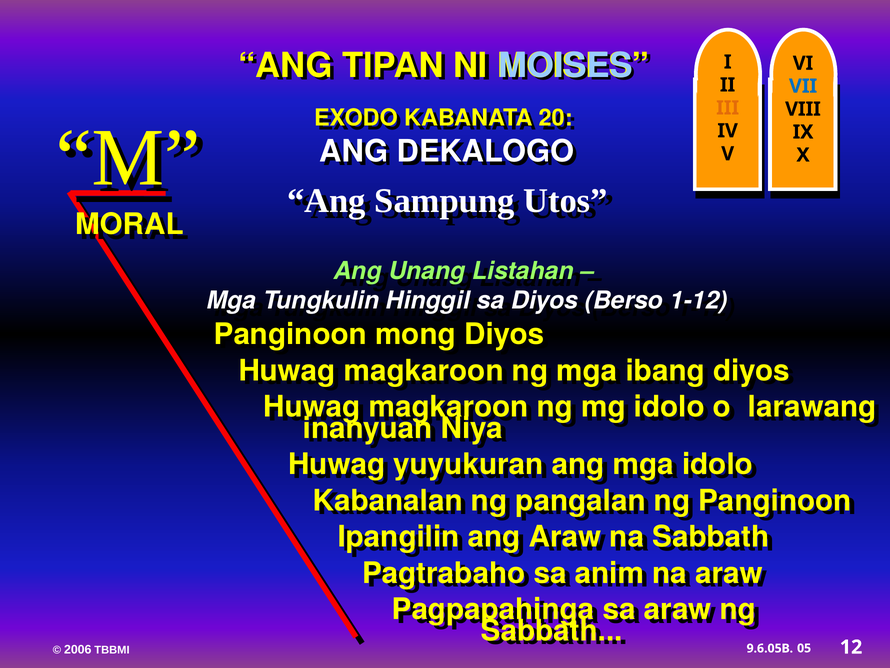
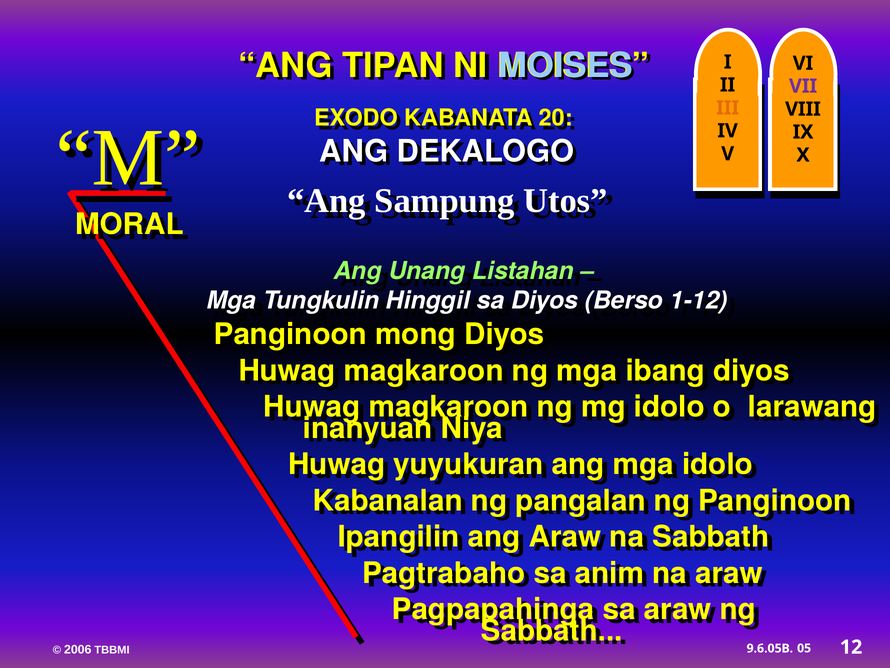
VII colour: blue -> purple (803, 86)
